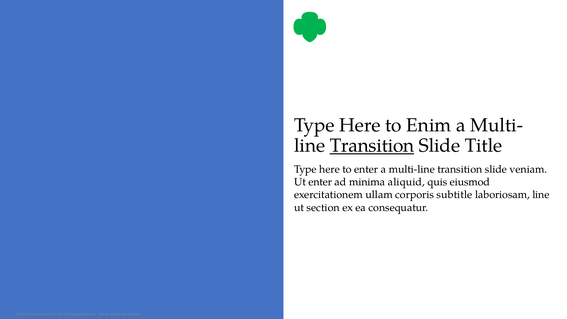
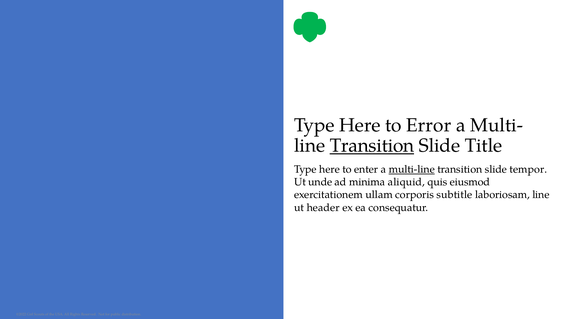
Enim: Enim -> Error (429, 125)
multi-line underline: none -> present (412, 169)
veniam: veniam -> tempor (528, 169)
Ut enter: enter -> unde (320, 182)
section: section -> header (323, 208)
